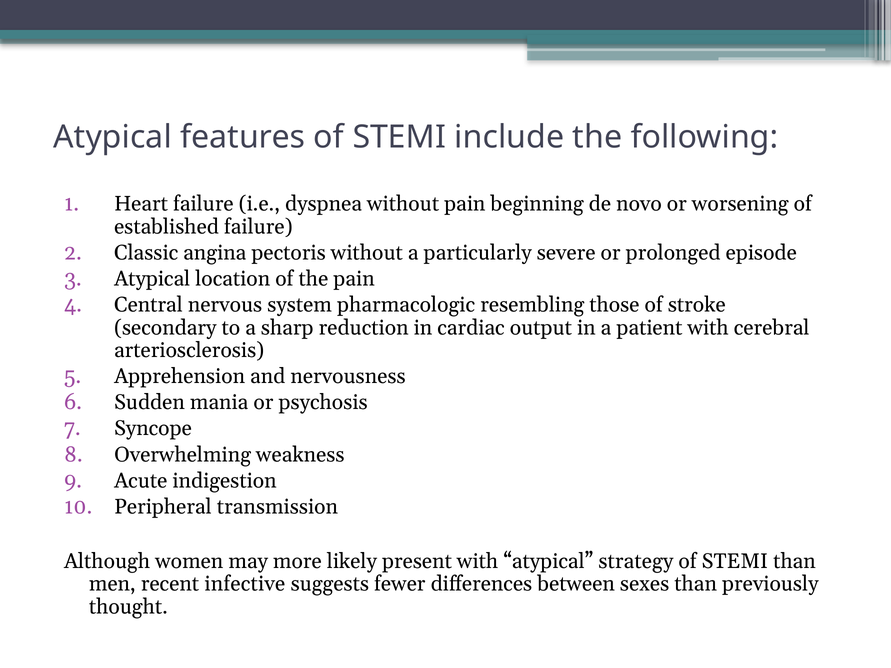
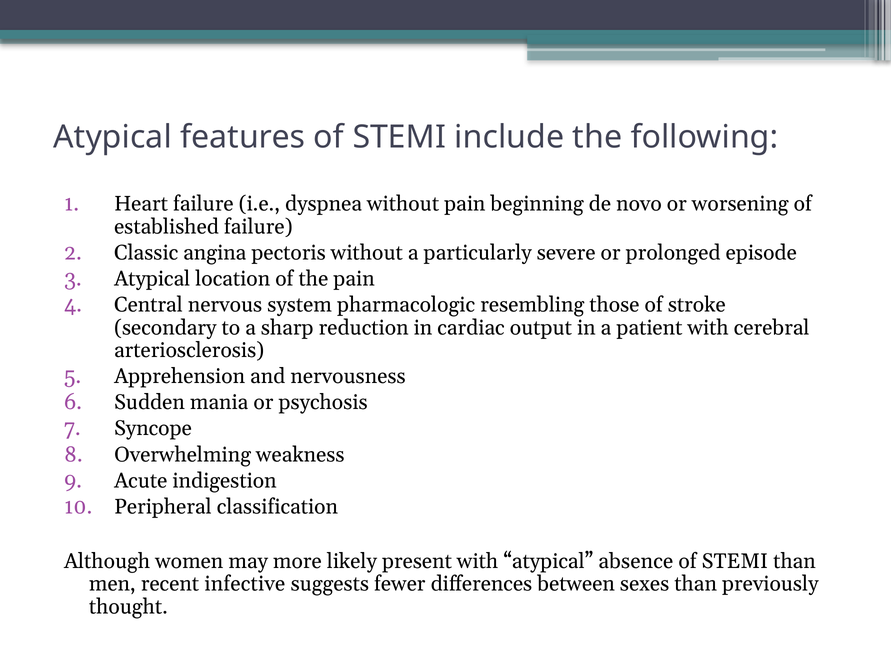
transmission: transmission -> classification (277, 507)
strategy: strategy -> absence (636, 562)
